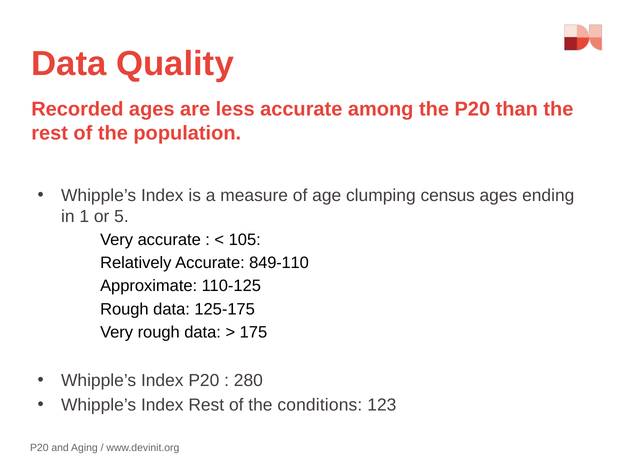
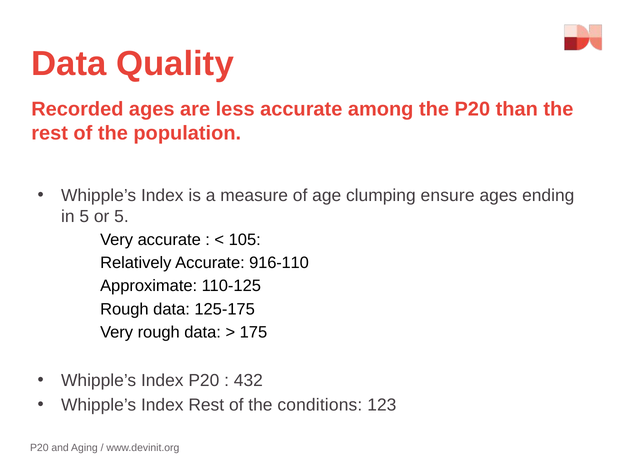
census: census -> ensure (448, 196)
in 1: 1 -> 5 (84, 217)
849-110: 849-110 -> 916-110 (279, 263)
280: 280 -> 432 (248, 381)
